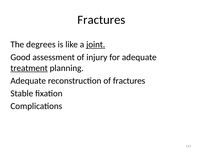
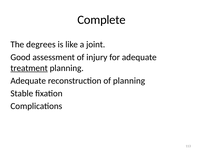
Fractures: Fractures -> Complete (102, 20)
joint underline: present -> none (96, 44)
of fractures: fractures -> planning (129, 80)
